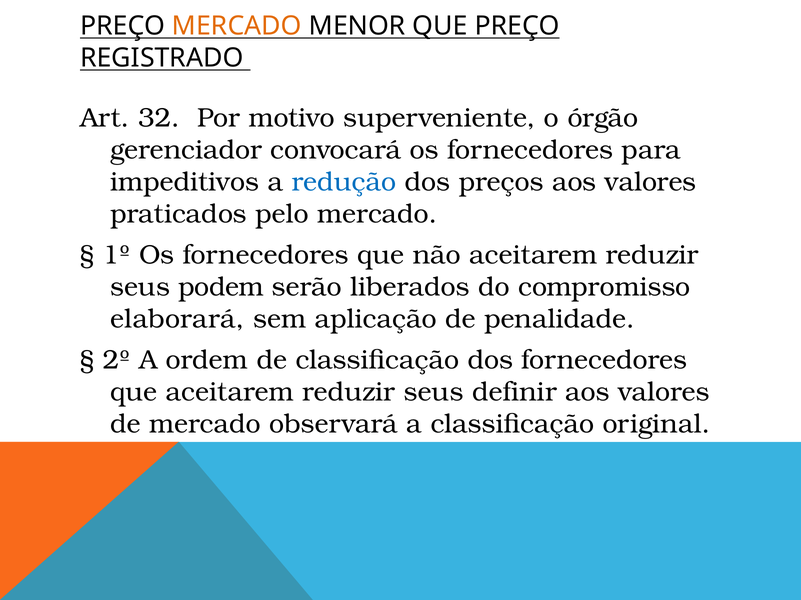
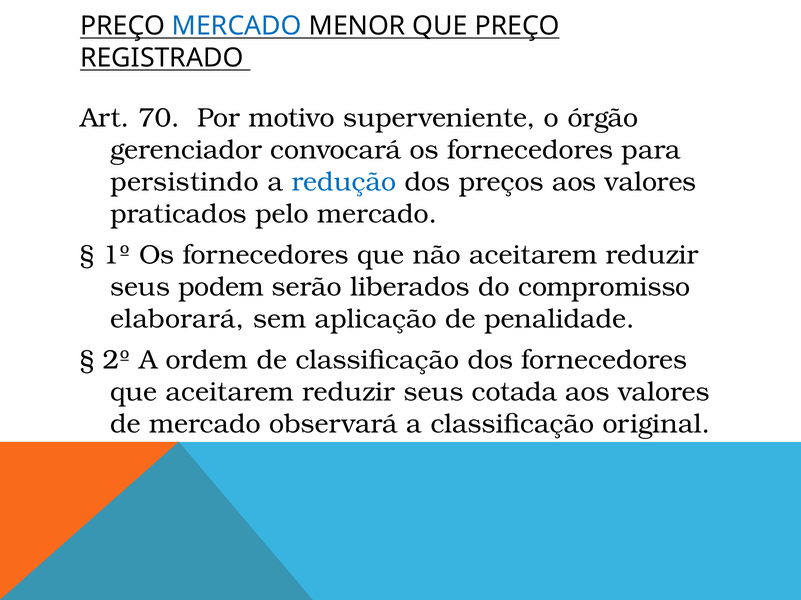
MERCADO colour: orange -> blue (237, 26)
32: 32 -> 70 (159, 118)
impeditivos: impeditivos -> persistindo (184, 182)
definir: definir -> cotada (515, 392)
